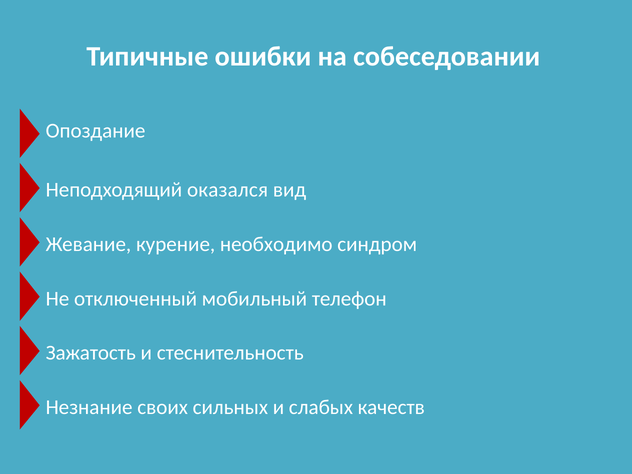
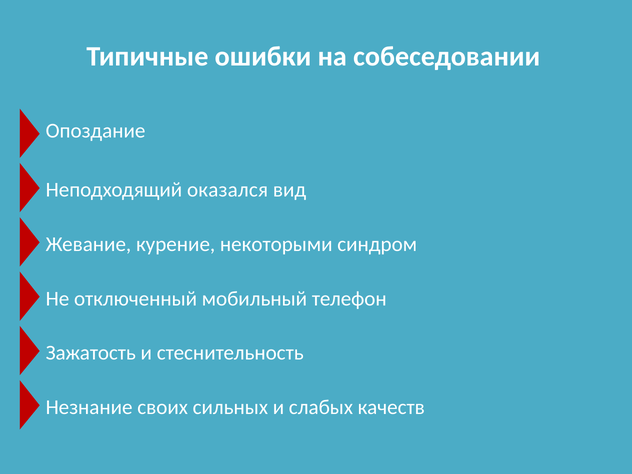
необходимо: необходимо -> некоторыми (276, 244)
